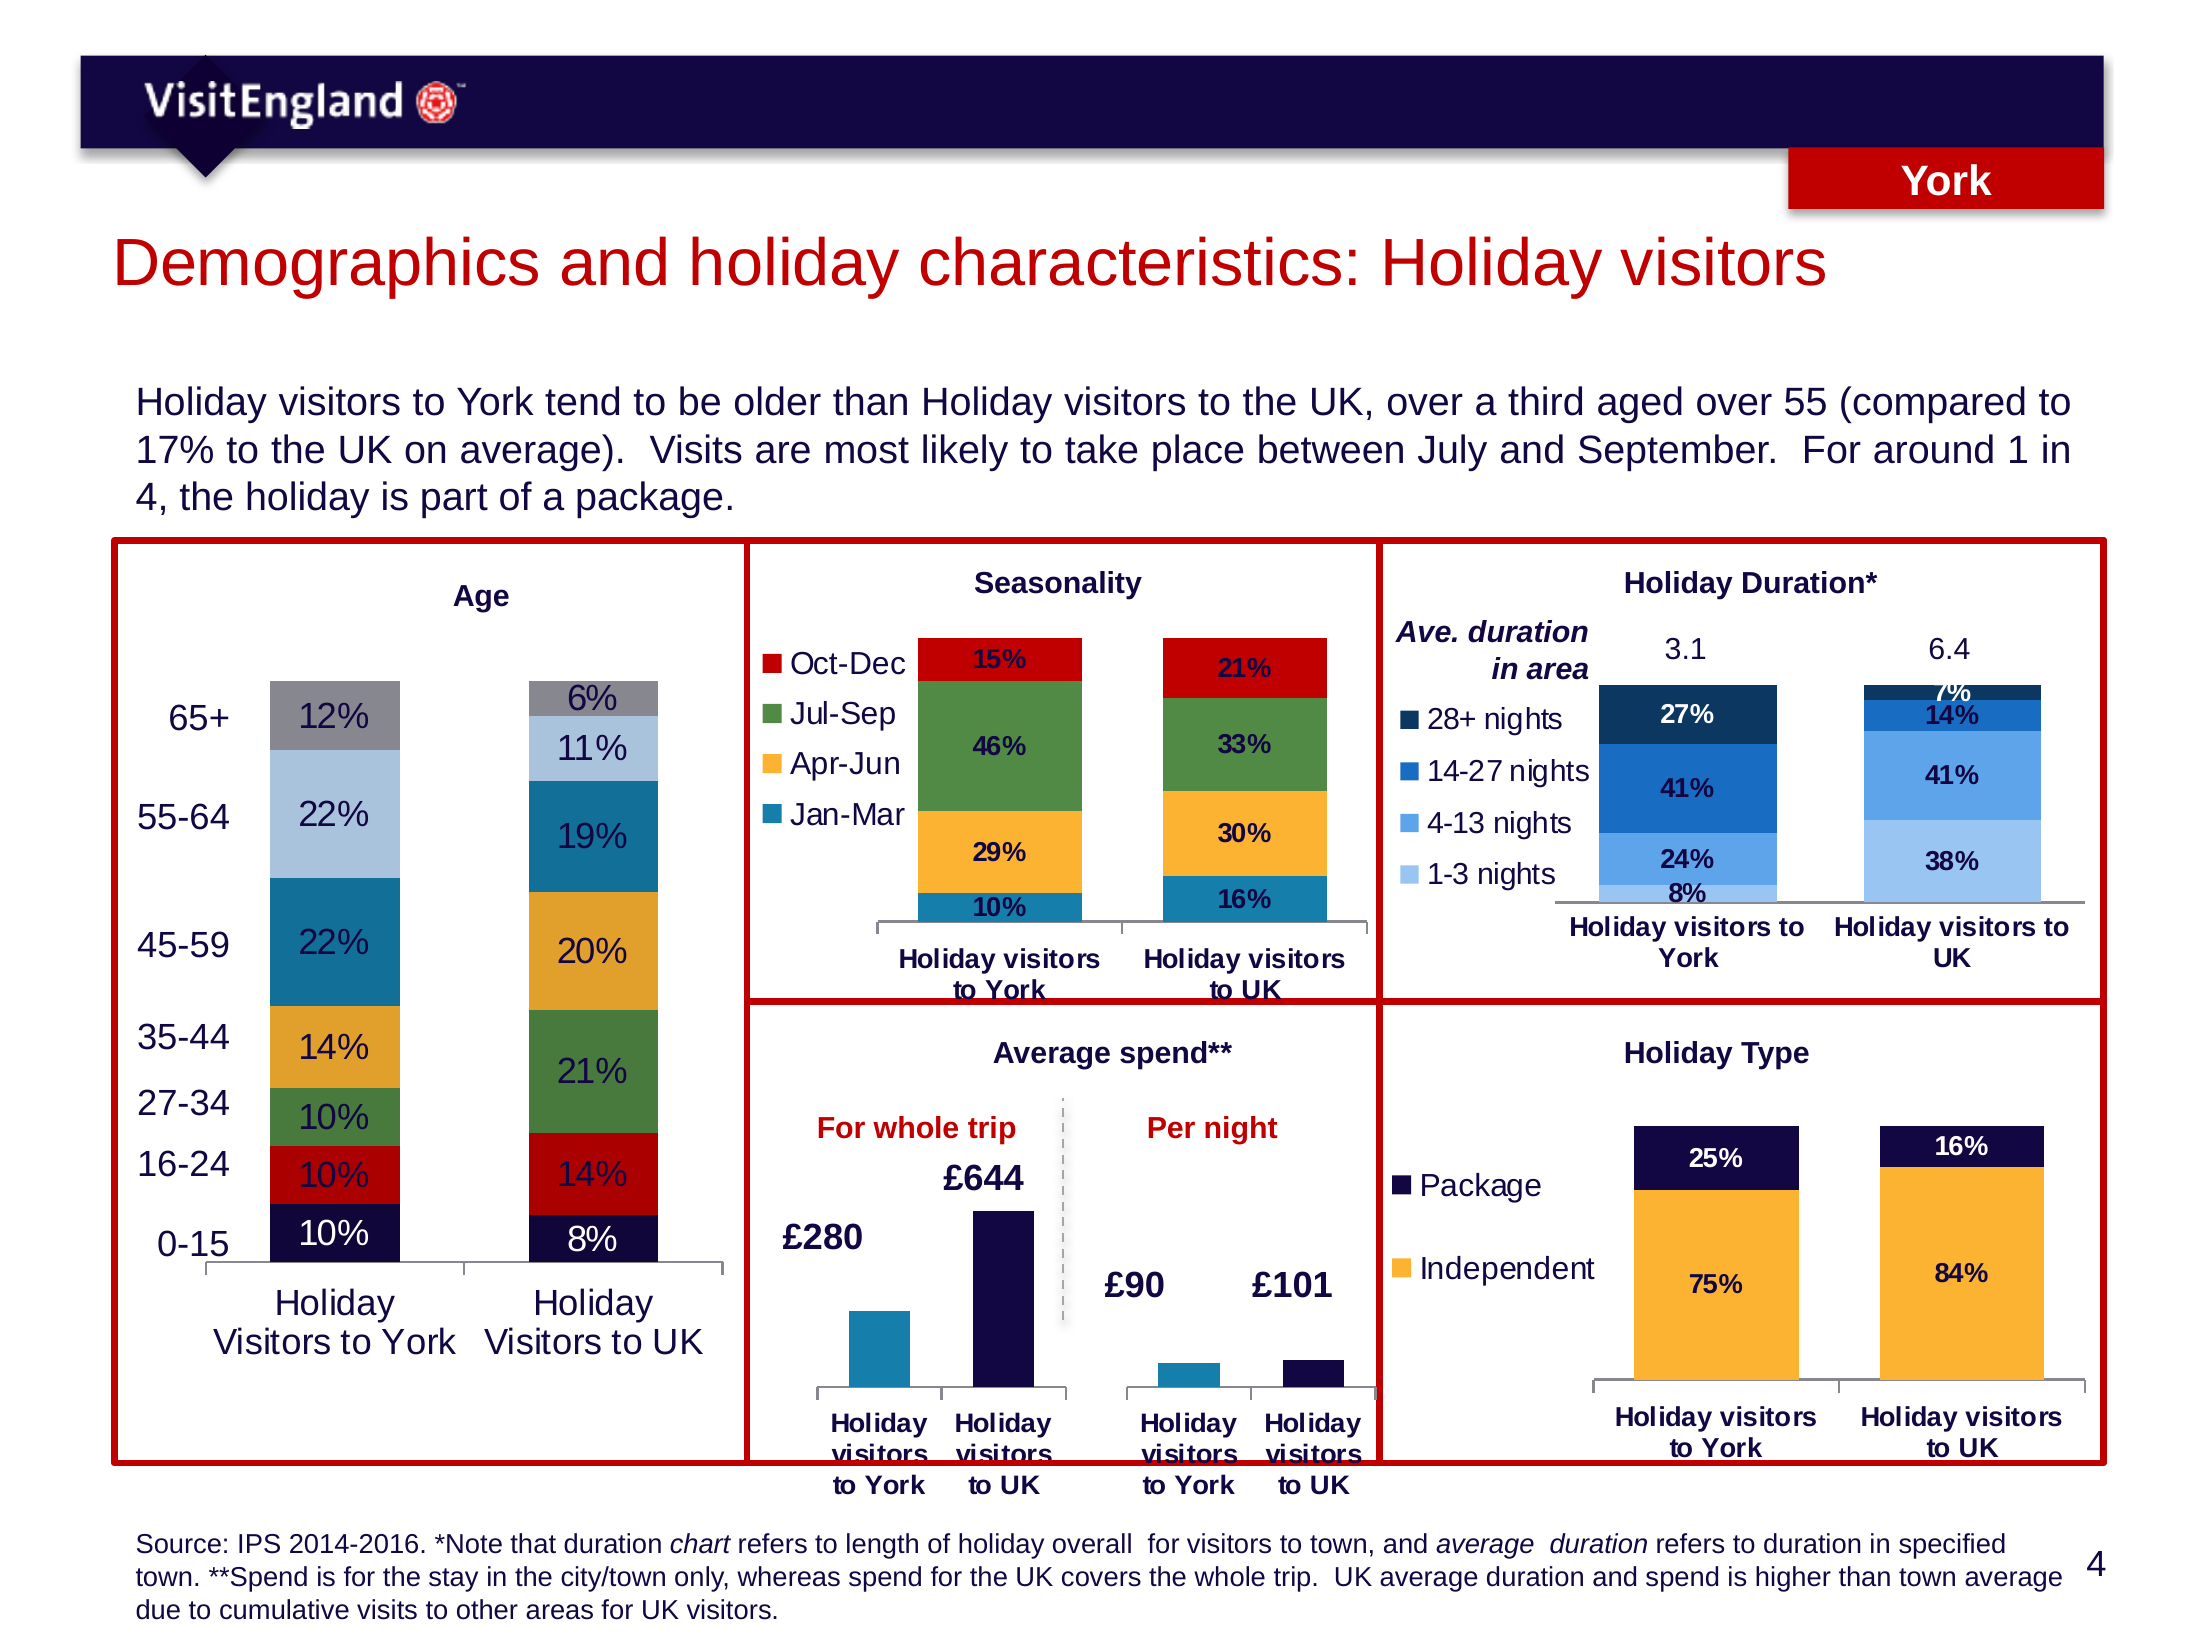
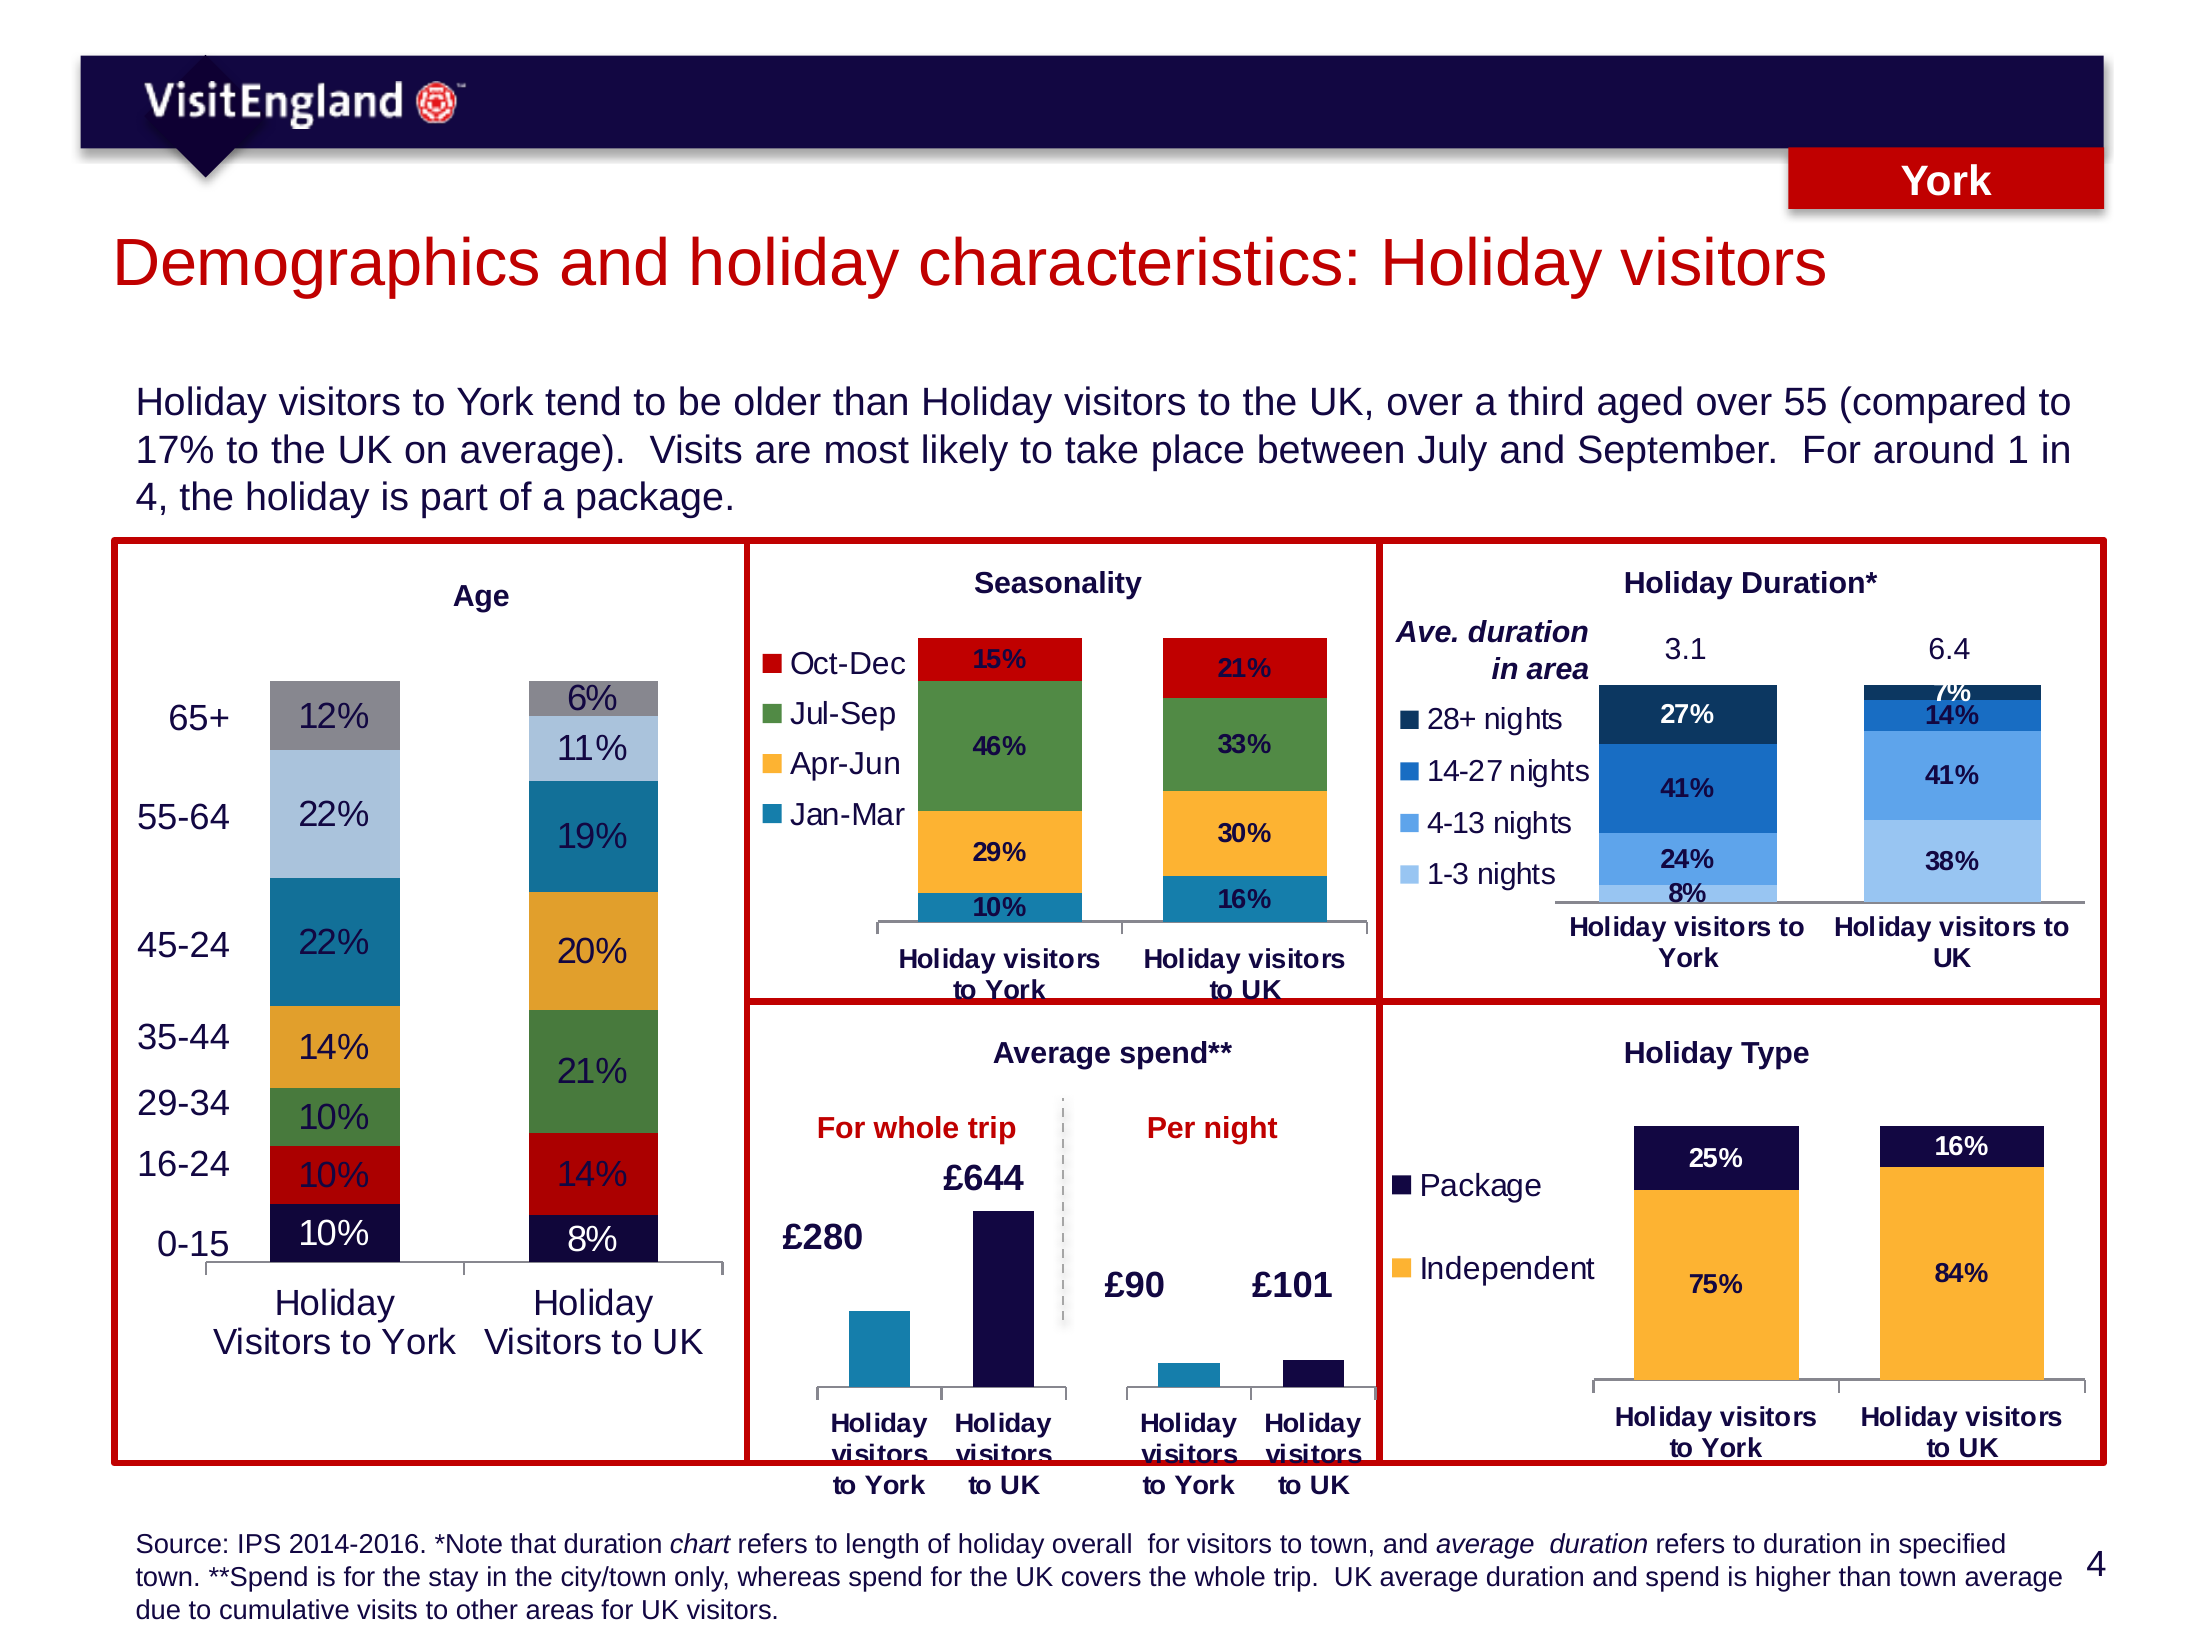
45-59: 45-59 -> 45-24 (184, 946)
27-34: 27-34 -> 29-34 (184, 1103)
